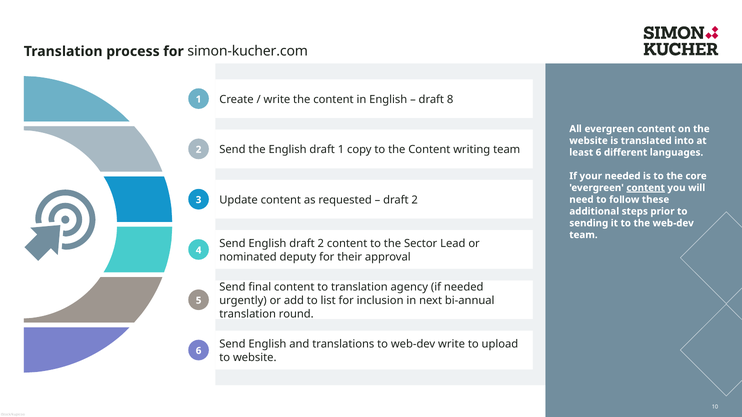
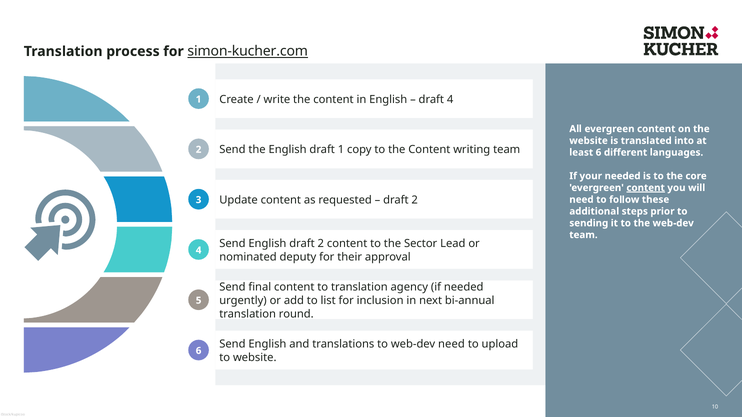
simon-kucher.com underline: none -> present (248, 51)
draft 8: 8 -> 4 (450, 99)
web-dev write: write -> need (451, 344)
